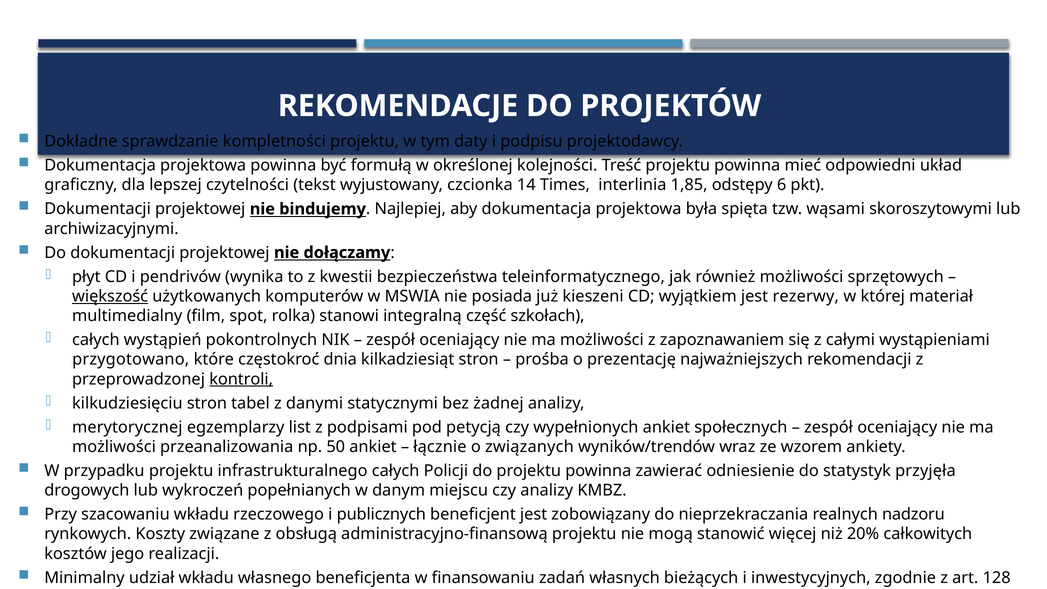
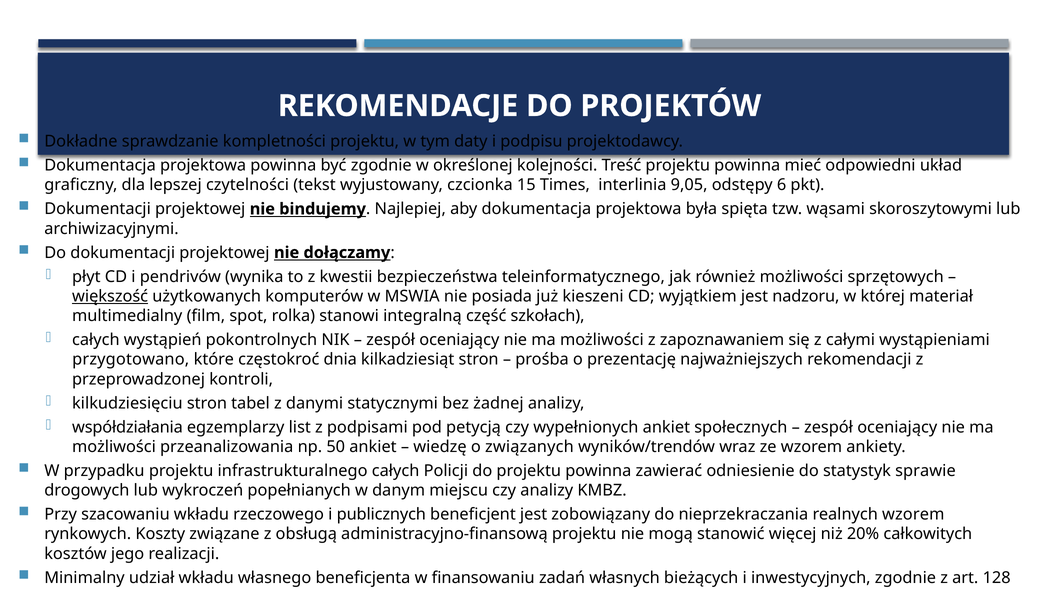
być formułą: formułą -> zgodnie (381, 165)
14: 14 -> 15 (526, 185)
1,85: 1,85 -> 9,05 (689, 185)
rezerwy: rezerwy -> nadzoru (806, 296)
kontroli underline: present -> none (241, 379)
merytorycznej: merytorycznej -> współdziałania (127, 427)
łącznie: łącznie -> wiedzę (440, 447)
przyjęła: przyjęła -> sprawie (925, 471)
realnych nadzoru: nadzoru -> wzorem (913, 514)
